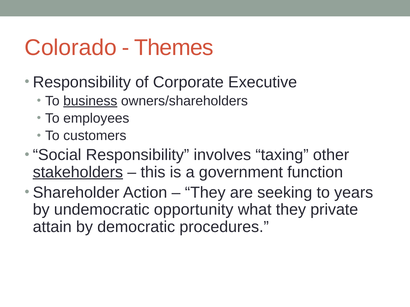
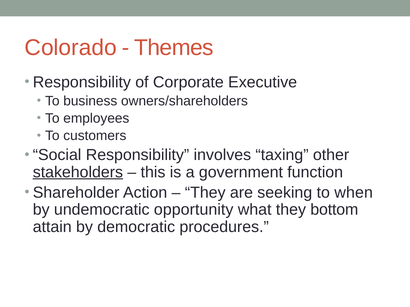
business underline: present -> none (90, 101)
years: years -> when (354, 193)
private: private -> bottom (334, 210)
